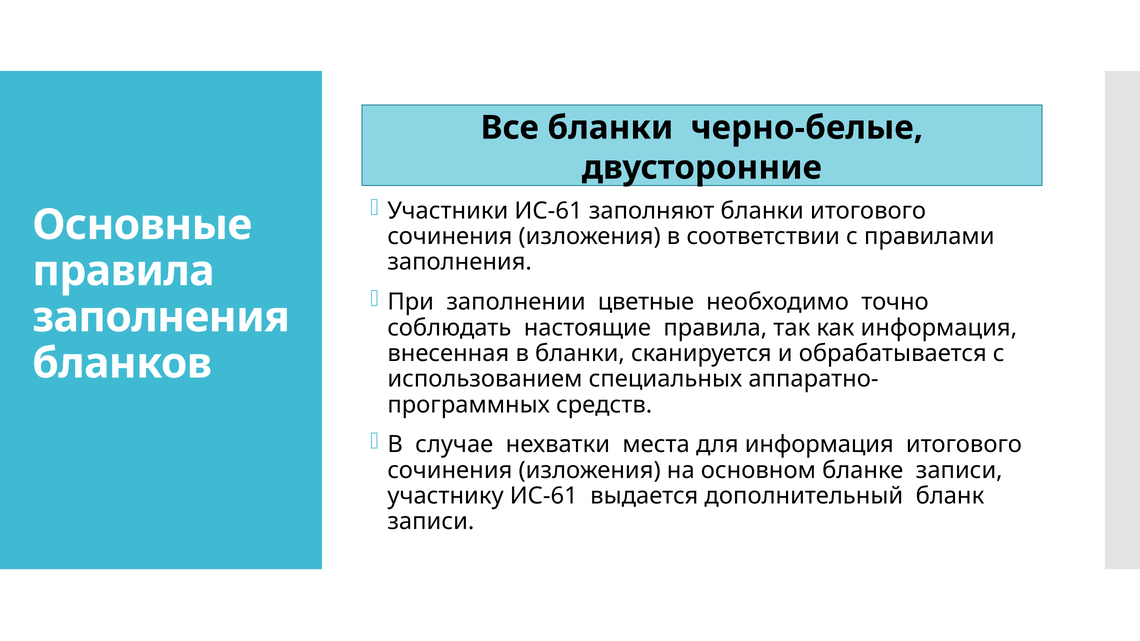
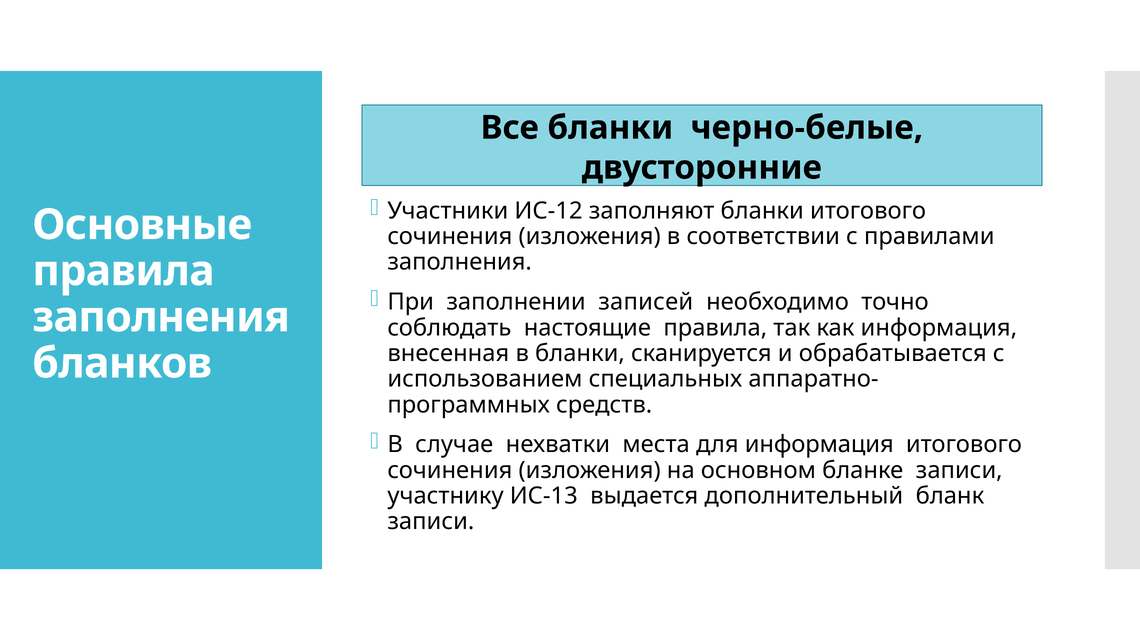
Участники ИС-61: ИС-61 -> ИС-12 (549, 211)
цветные: цветные -> записей (646, 302)
участнику ИС-61: ИС-61 -> ИС-13 (544, 496)
